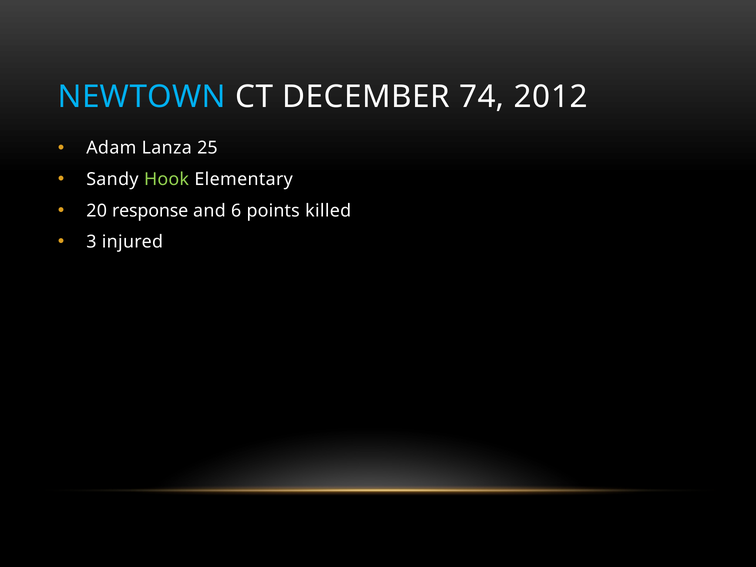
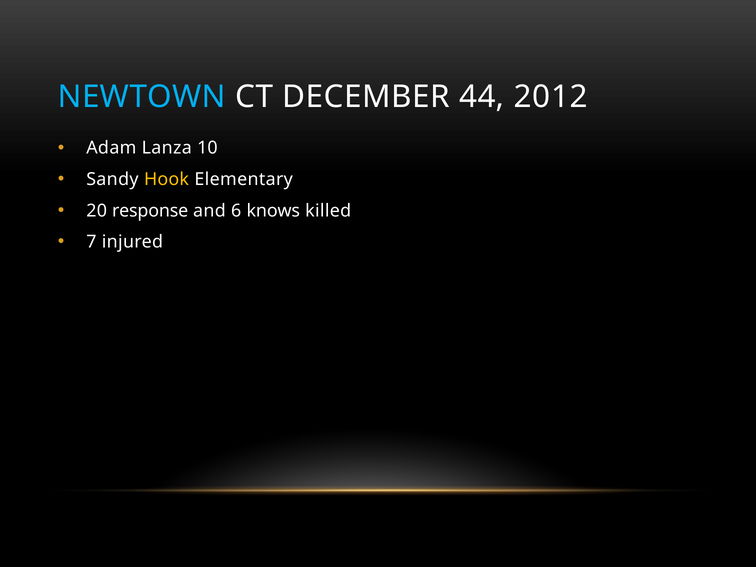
74: 74 -> 44 (482, 97)
25: 25 -> 10 (207, 148)
Hook colour: light green -> yellow (166, 179)
points: points -> knows (273, 211)
3: 3 -> 7 (91, 242)
